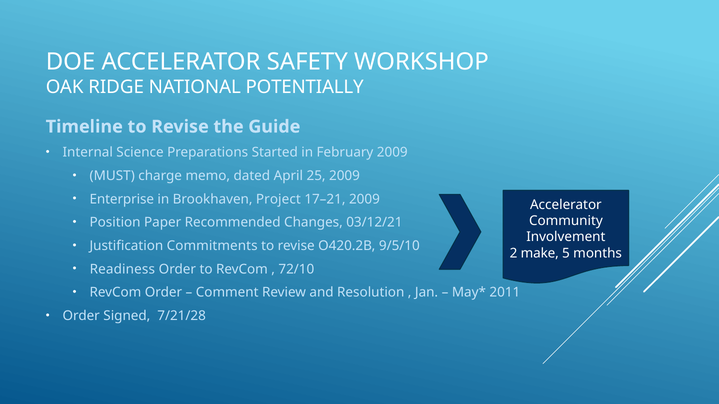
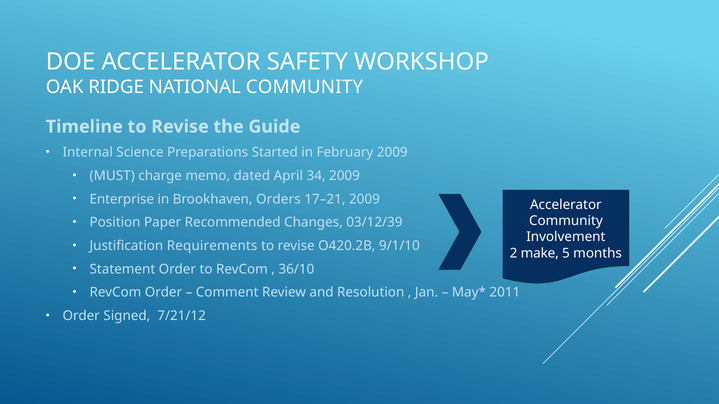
NATIONAL POTENTIALLY: POTENTIALLY -> COMMUNITY (304, 87)
25: 25 -> 34 (316, 176)
Project: Project -> Orders (278, 199)
03/12/21: 03/12/21 -> 03/12/39 (374, 223)
Commitments: Commitments -> Requirements (212, 246)
9/5/10: 9/5/10 -> 9/1/10 (399, 246)
Readiness: Readiness -> Statement (122, 269)
72/10: 72/10 -> 36/10 (296, 269)
7/21/28: 7/21/28 -> 7/21/12 (182, 316)
